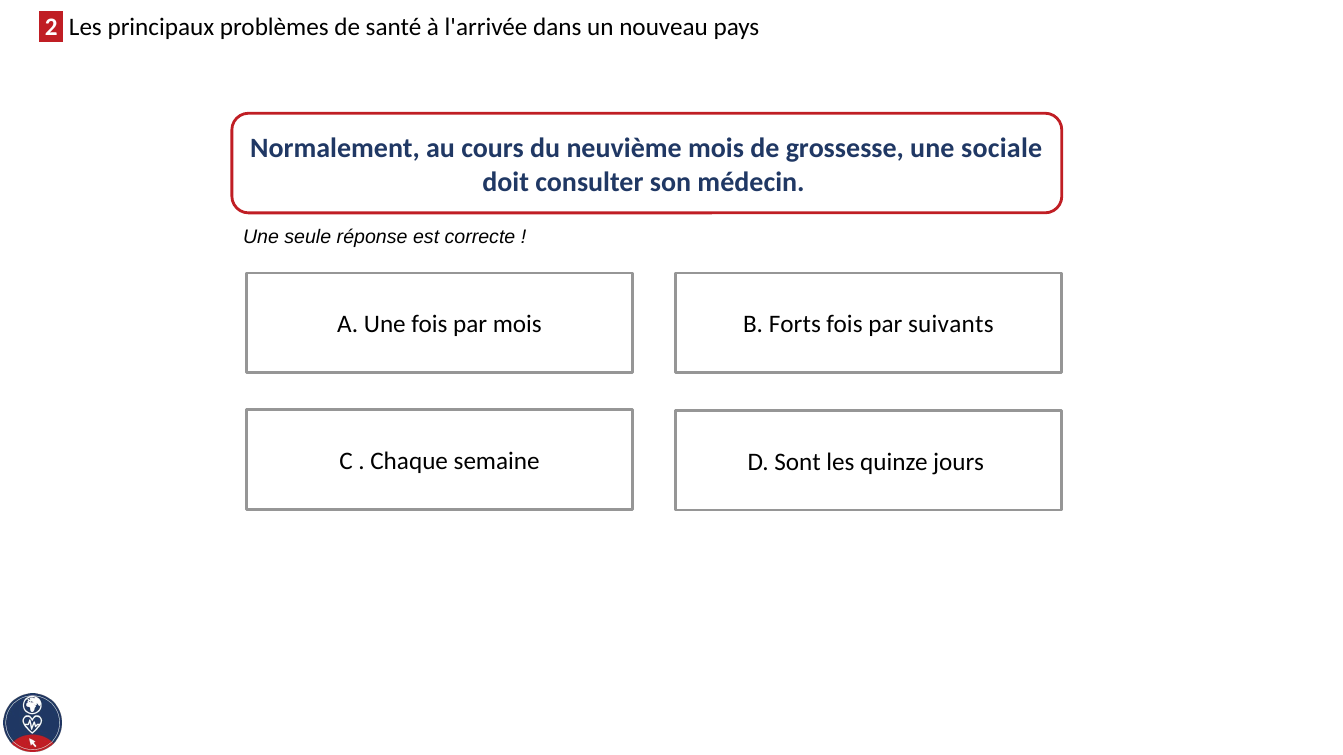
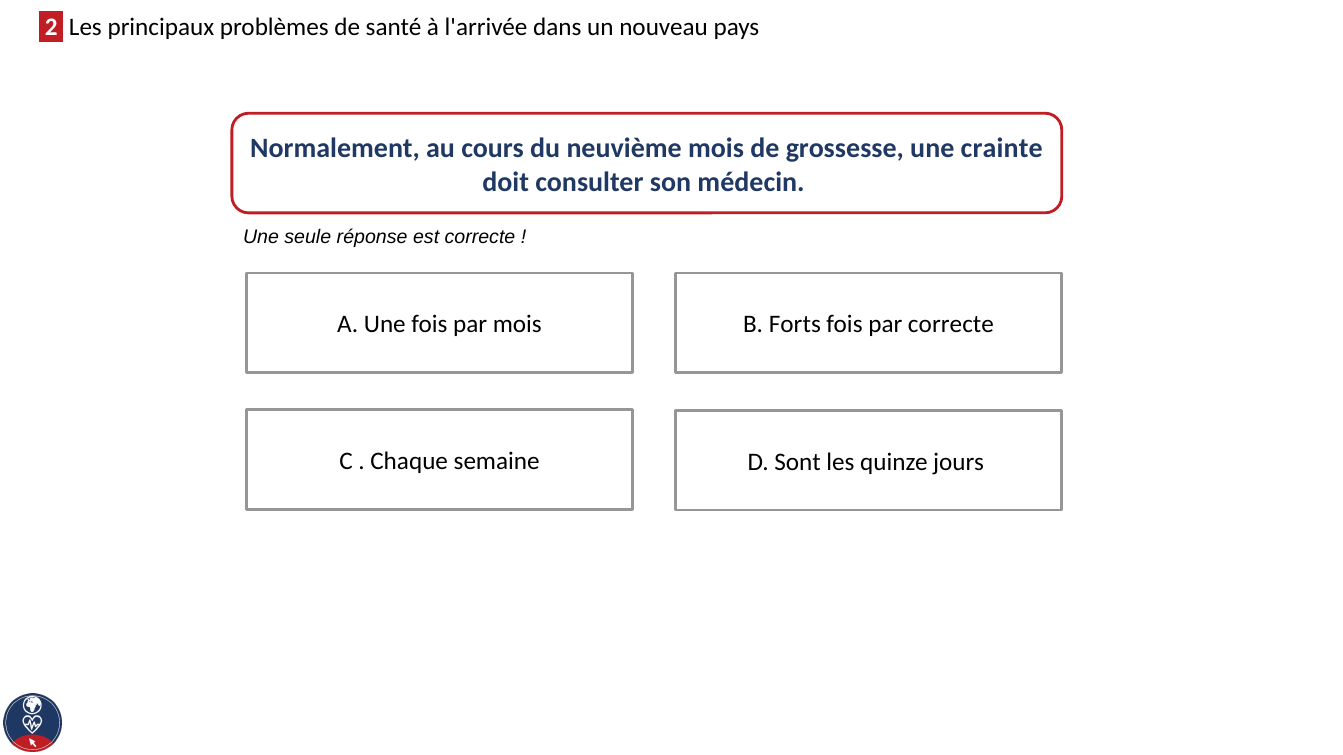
sociale: sociale -> crainte (1002, 148)
par suivants: suivants -> correcte (951, 325)
